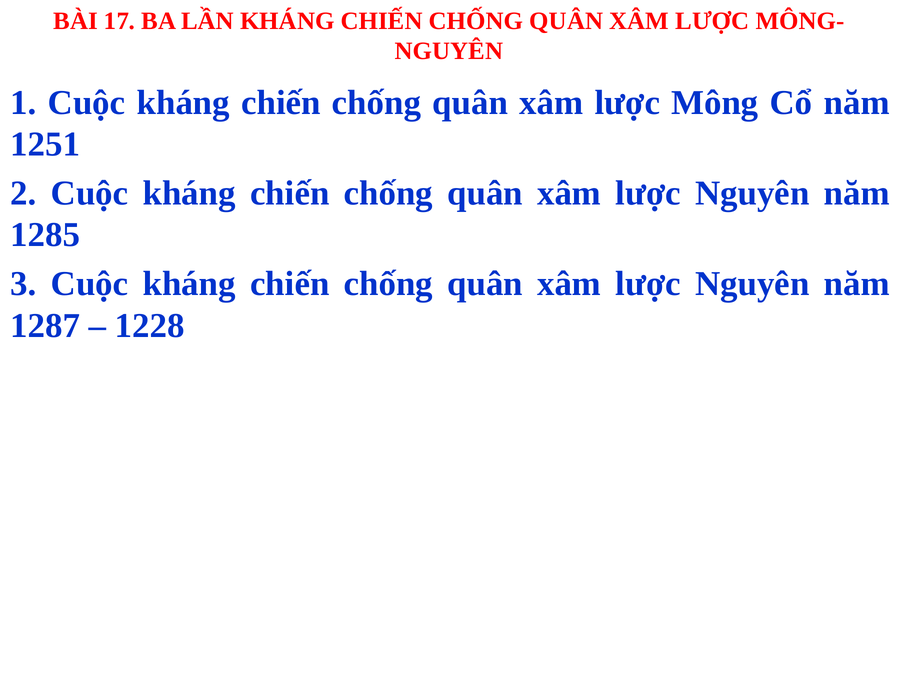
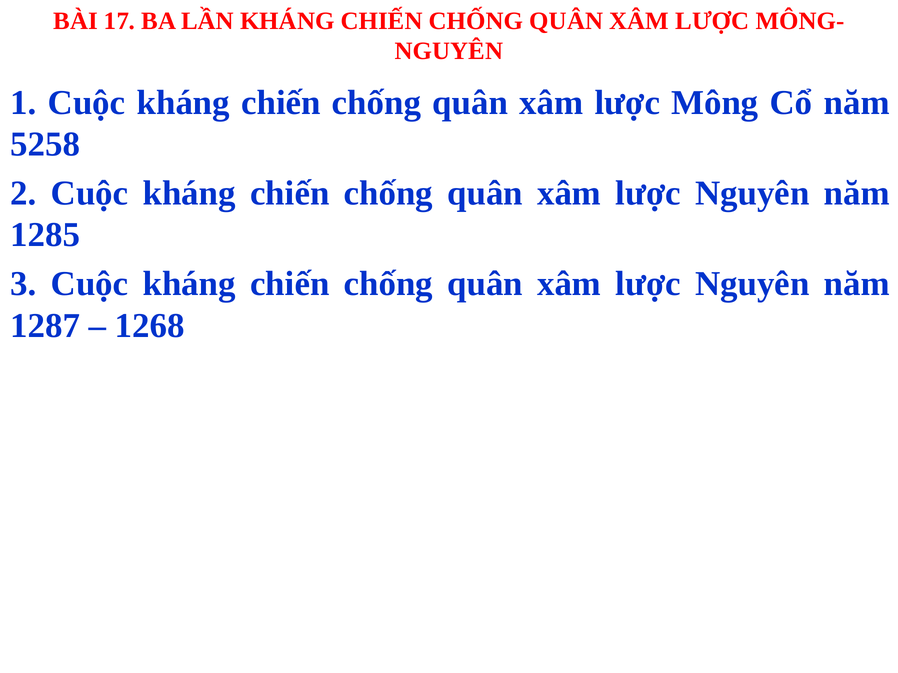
1251: 1251 -> 5258 (45, 144)
1228: 1228 -> 1268 (150, 326)
